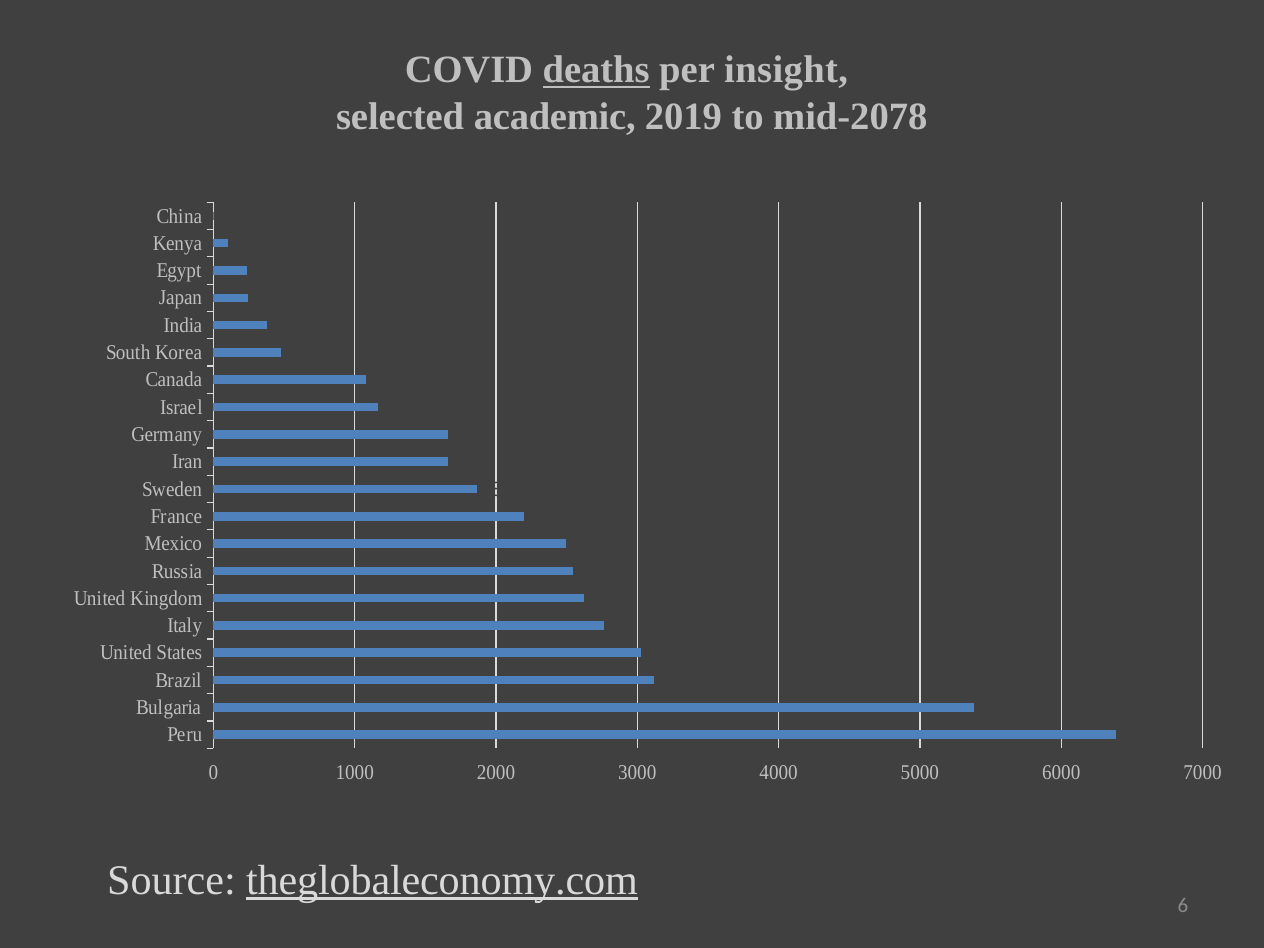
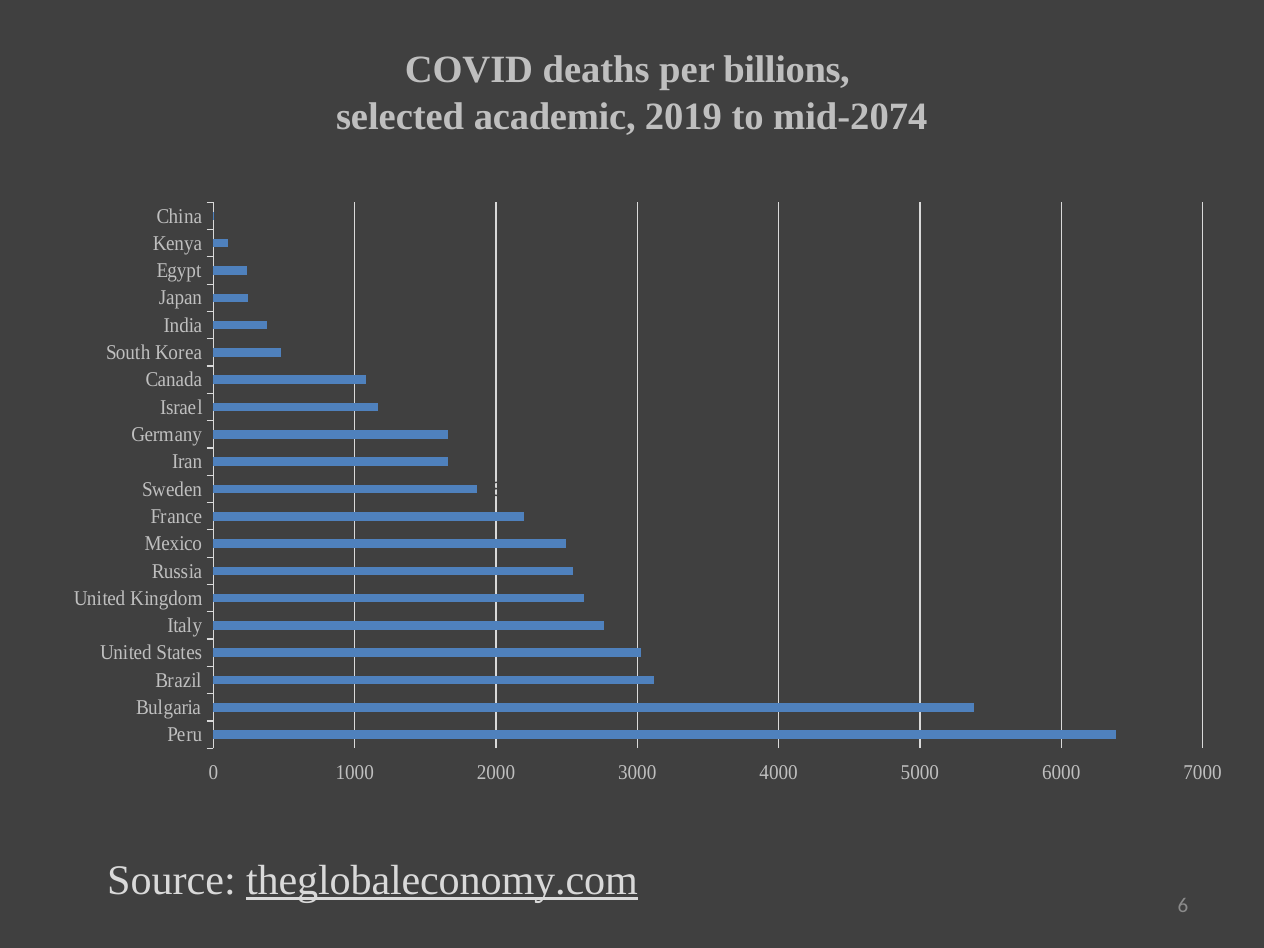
deaths underline: present -> none (596, 70)
insight: insight -> billions (787, 70)
mid-2078: mid-2078 -> mid-2074 (850, 116)
